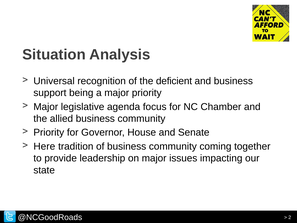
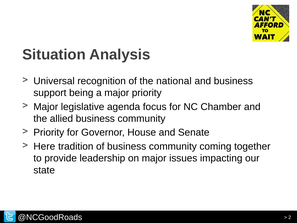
deficient: deficient -> national (174, 81)
